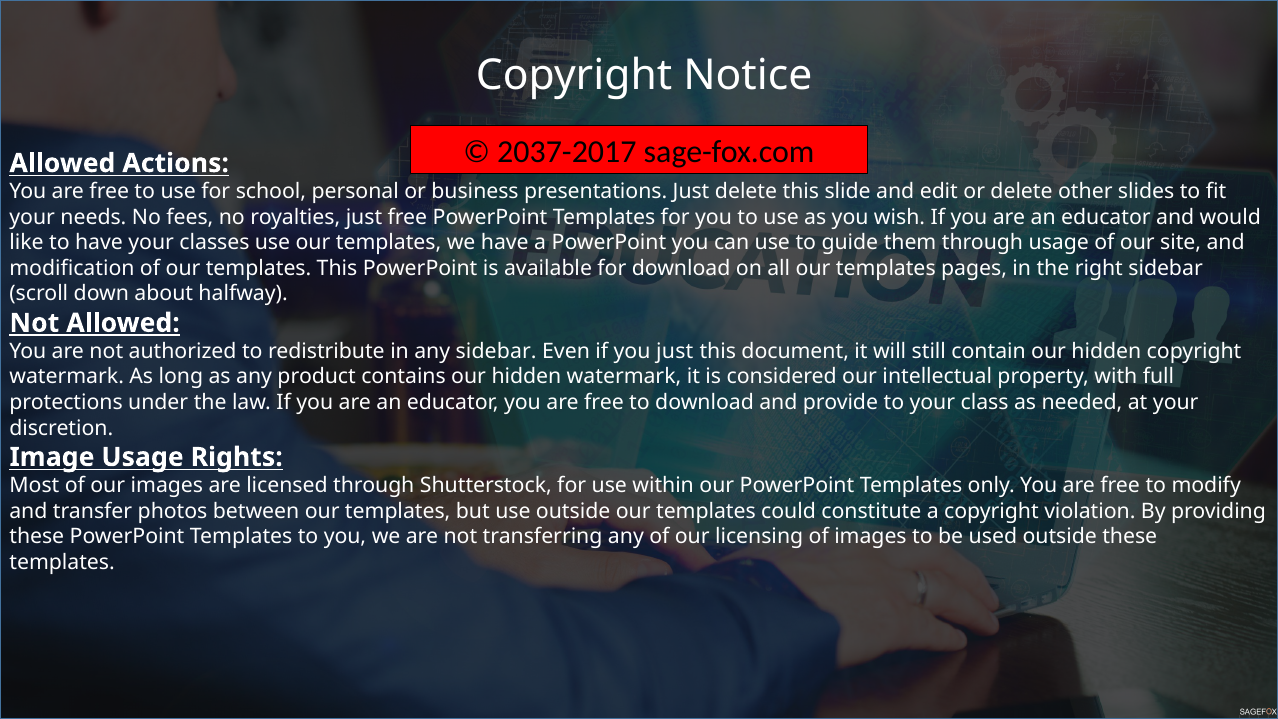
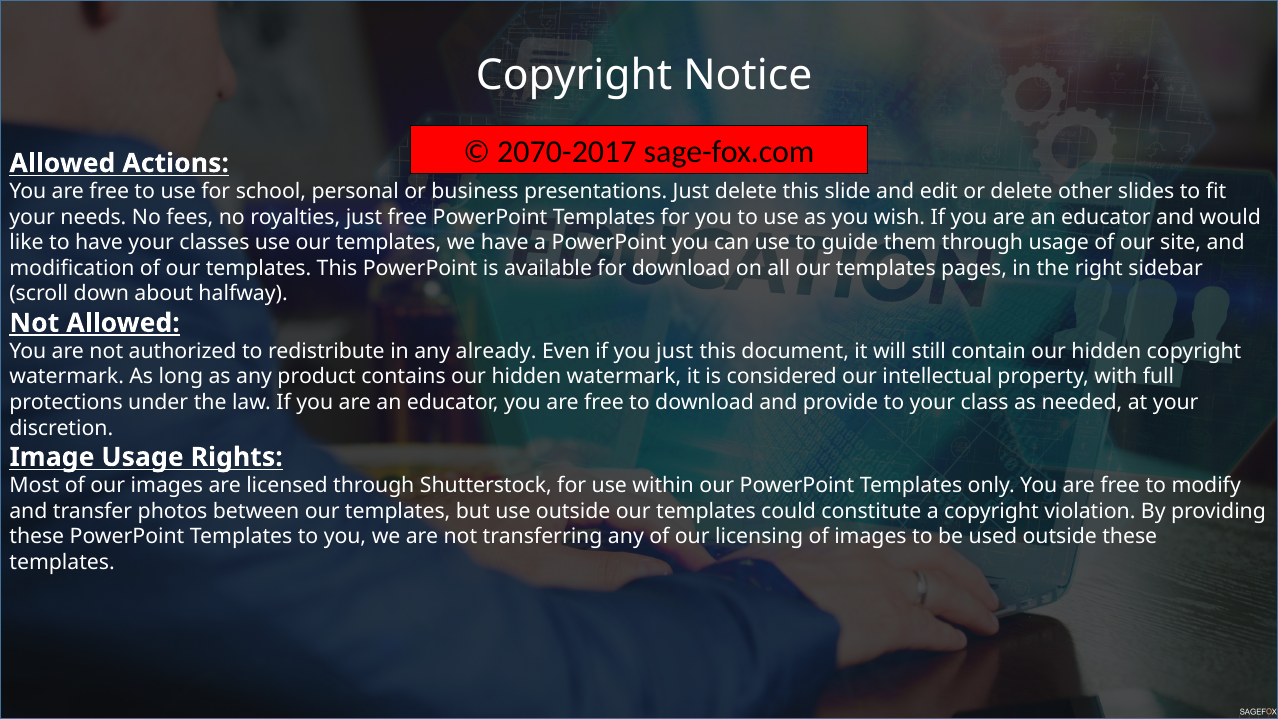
2037-2017: 2037-2017 -> 2070-2017 (567, 152)
any sidebar: sidebar -> already (496, 351)
